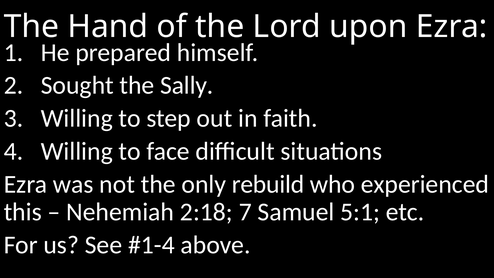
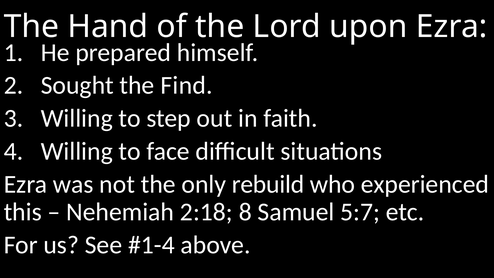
Sally: Sally -> Find (187, 85)
7: 7 -> 8 (245, 212)
5:1: 5:1 -> 5:7 (360, 212)
